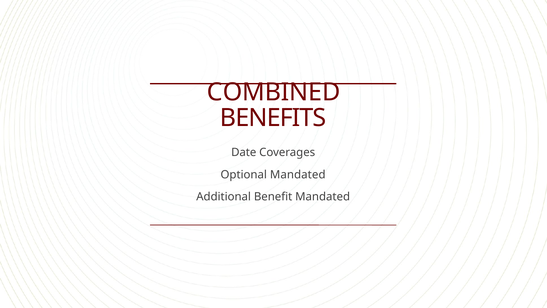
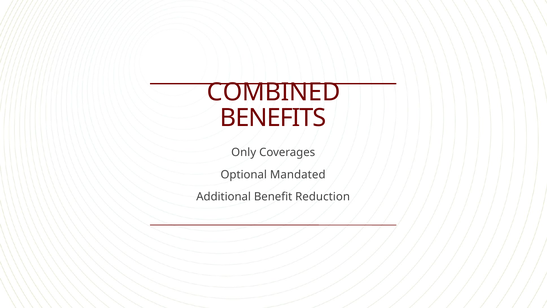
Date: Date -> Only (244, 152)
Benefit Mandated: Mandated -> Reduction (323, 197)
